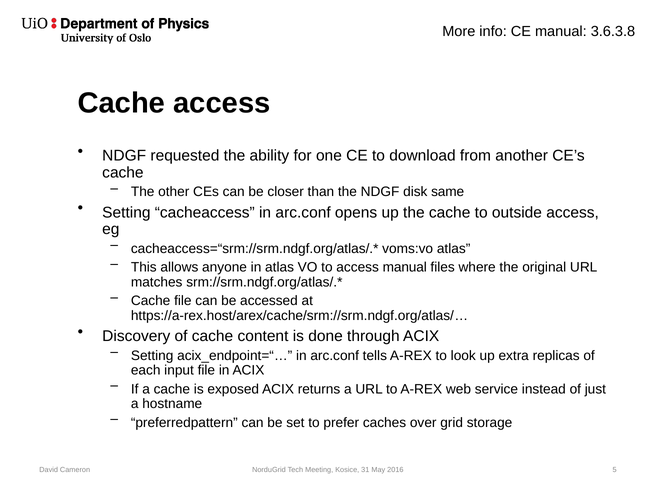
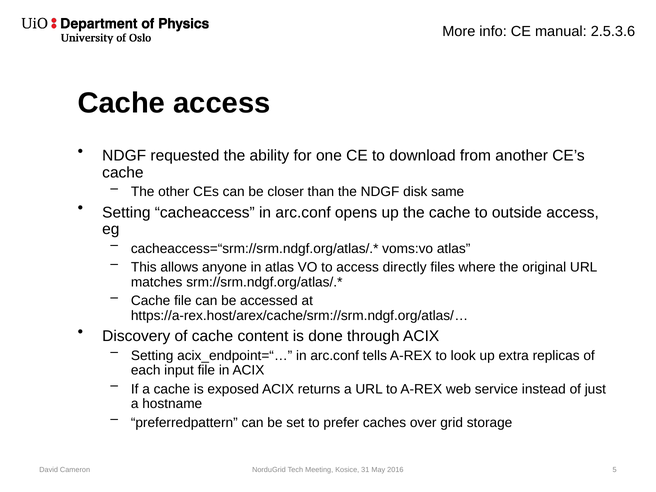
3.6.3.8: 3.6.3.8 -> 2.5.3.6 (613, 32)
access manual: manual -> directly (405, 267)
